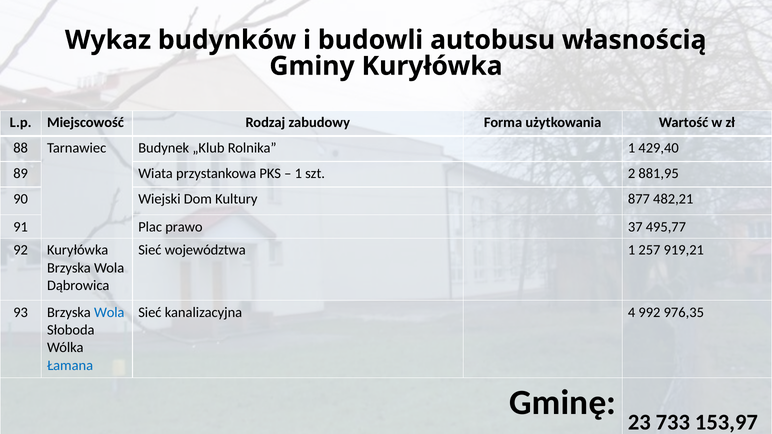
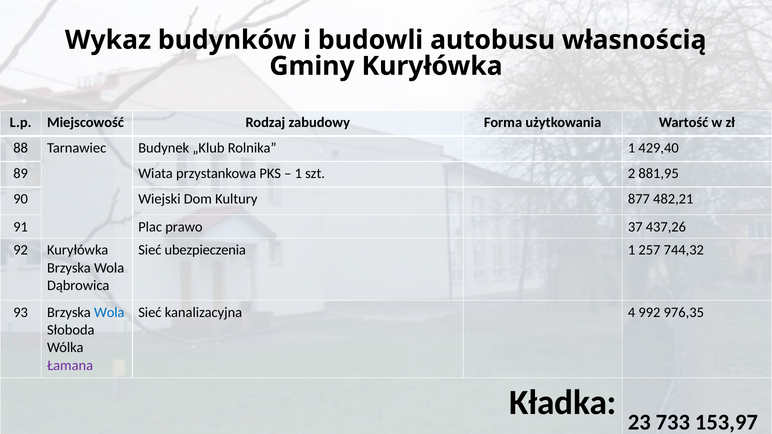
495,77: 495,77 -> 437,26 (666, 227)
województwa: województwa -> ubezpieczenia (205, 250)
919,21: 919,21 -> 744,32 (684, 250)
Łamana colour: blue -> purple (70, 365)
Gminę: Gminę -> Kładka (563, 403)
